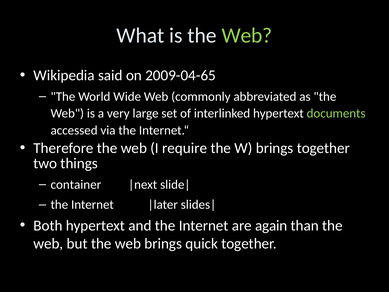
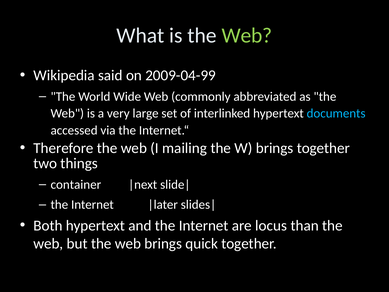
2009-04-65: 2009-04-65 -> 2009-04-99 (181, 75)
documents colour: light green -> light blue (336, 113)
require: require -> mailing (185, 148)
again: again -> locus (271, 225)
